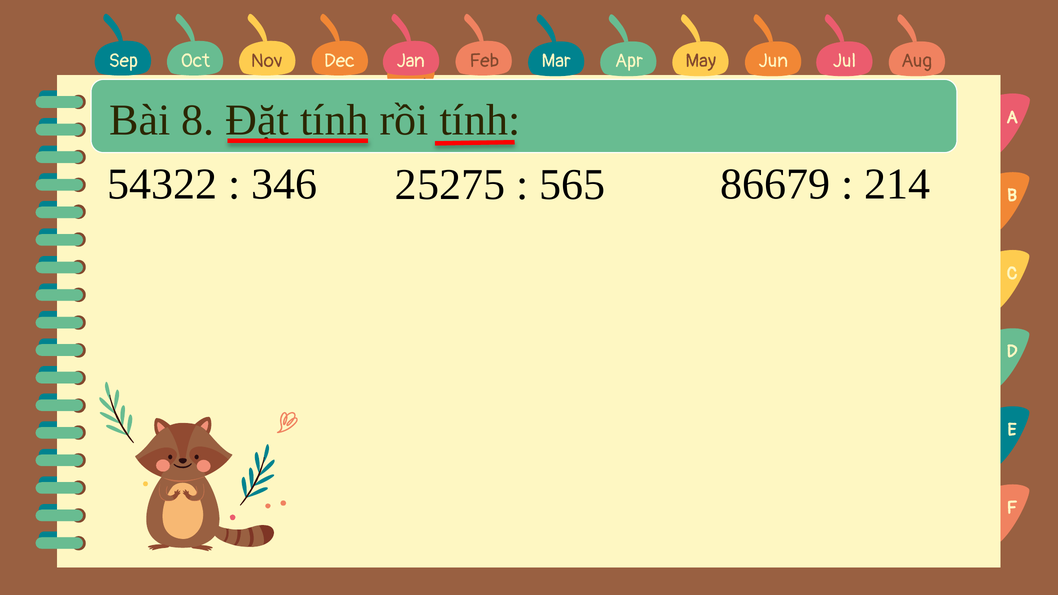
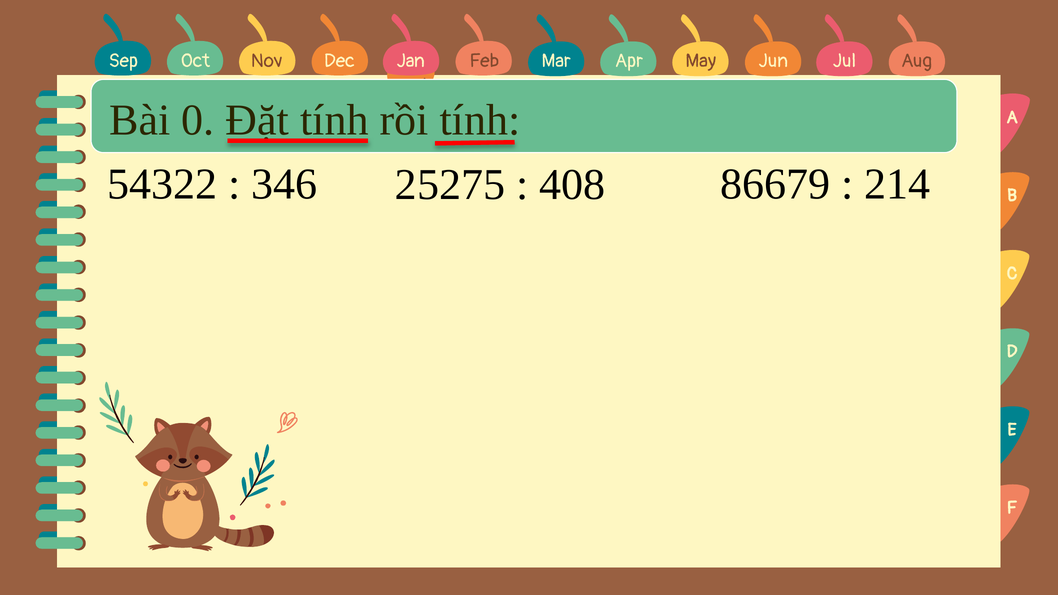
8: 8 -> 0 (198, 120)
565: 565 -> 408 (572, 185)
